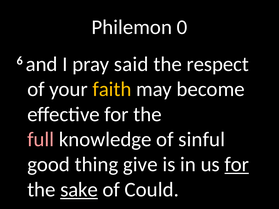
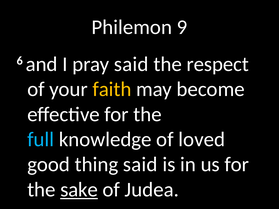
0: 0 -> 9 (182, 27)
full colour: pink -> light blue (41, 140)
sinful: sinful -> loved (202, 140)
thing give: give -> said (140, 165)
for underline: present -> none (237, 165)
Could: Could -> Judea (152, 190)
